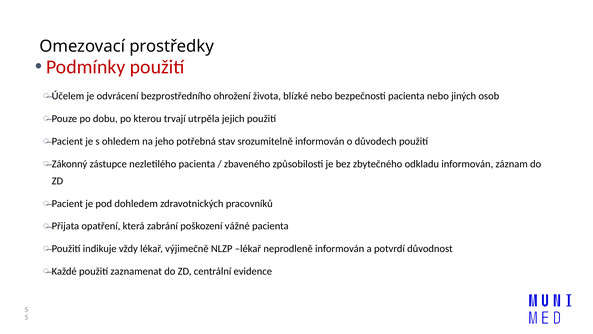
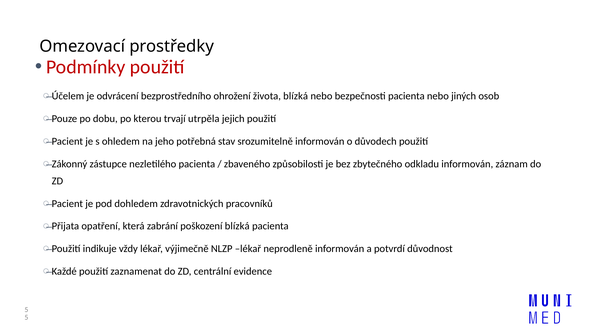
života blízké: blízké -> blízká (296, 96)
poškození vážné: vážné -> blízká (237, 226)
